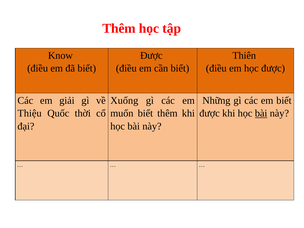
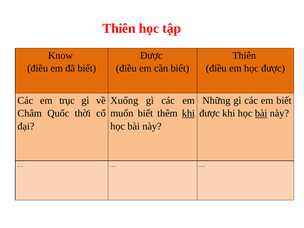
Thêm: Thêm -> Thiên (119, 28)
giải: giải -> trục (67, 101)
Thiệu: Thiệu -> Châm (30, 113)
khi underline: none -> present (188, 113)
